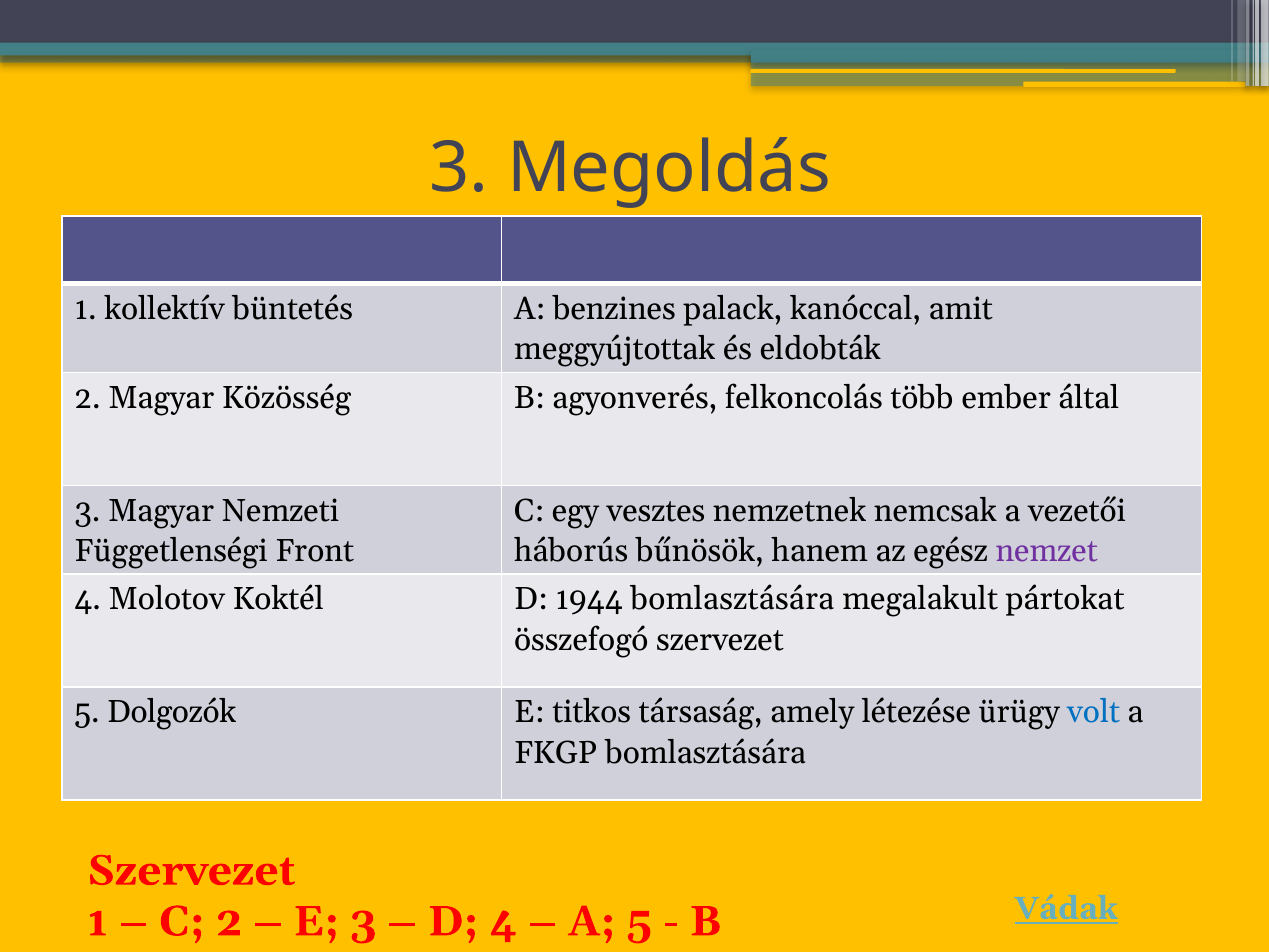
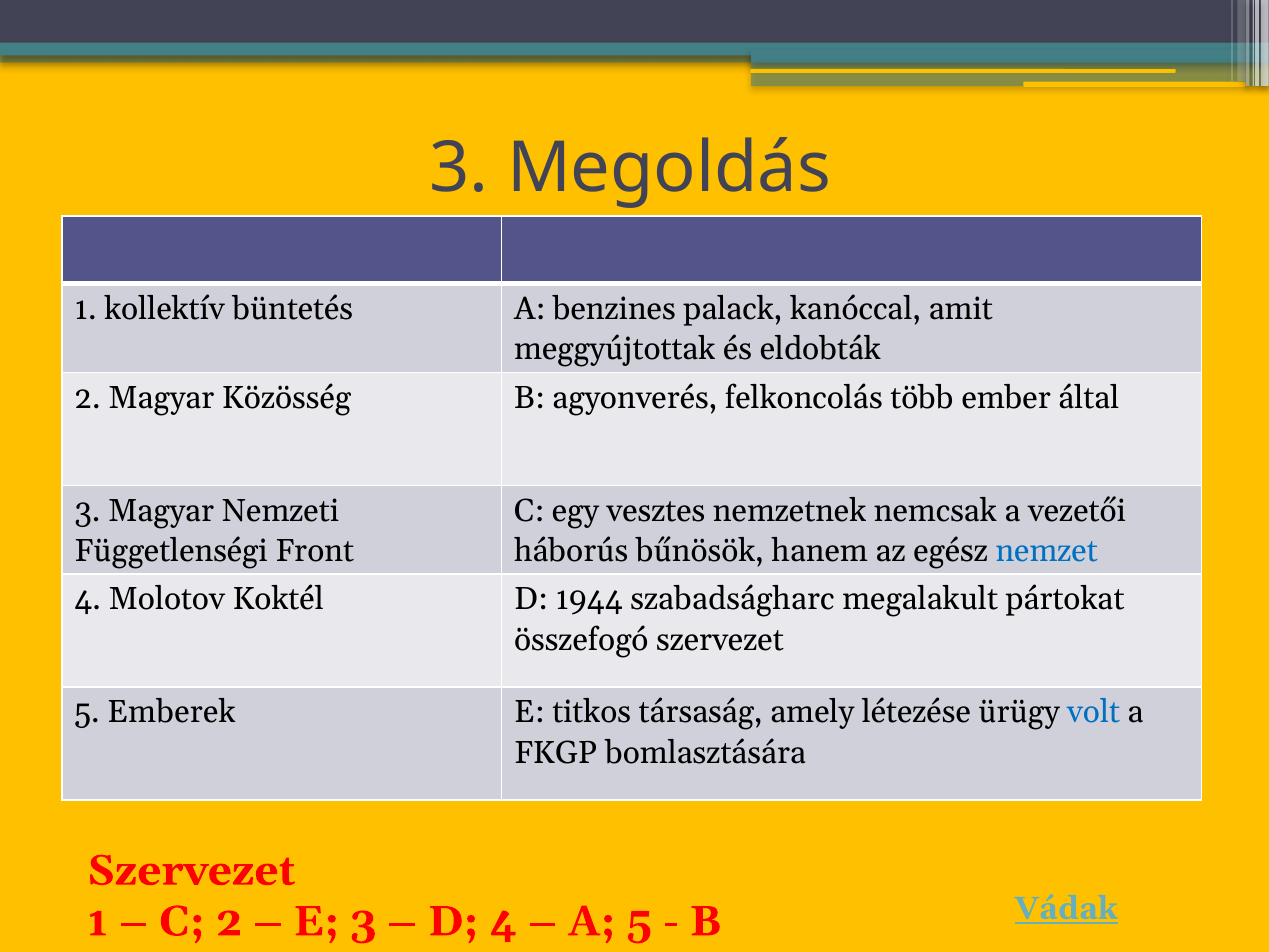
nemzet colour: purple -> blue (1047, 551)
1944 bomlasztására: bomlasztására -> szabadságharc (732, 599)
Dolgozók: Dolgozók -> Emberek (171, 712)
